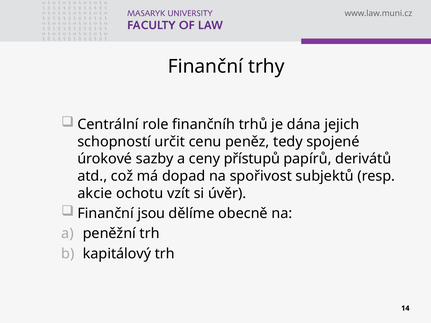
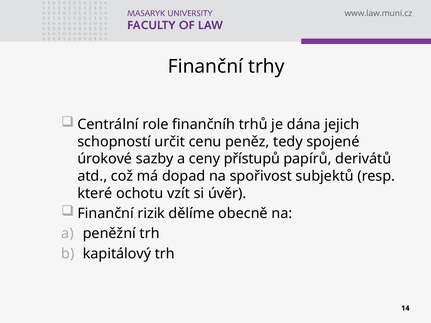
akcie: akcie -> které (95, 194)
jsou: jsou -> rizik (151, 214)
